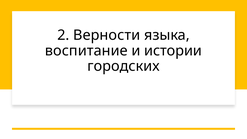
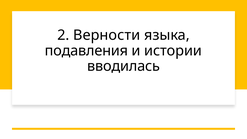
воспитание: воспитание -> подавления (86, 51)
городских: городских -> вводилась (124, 66)
